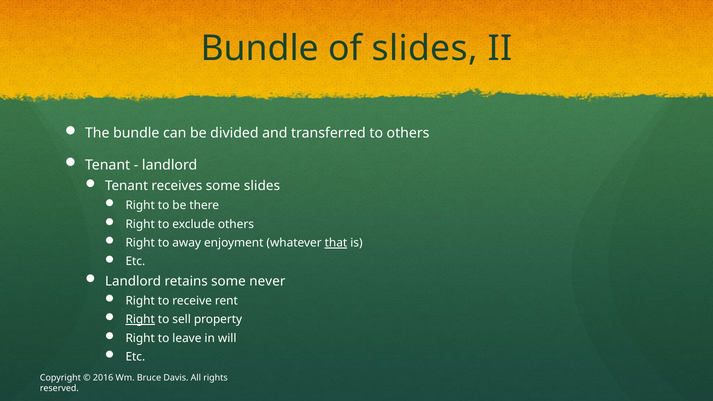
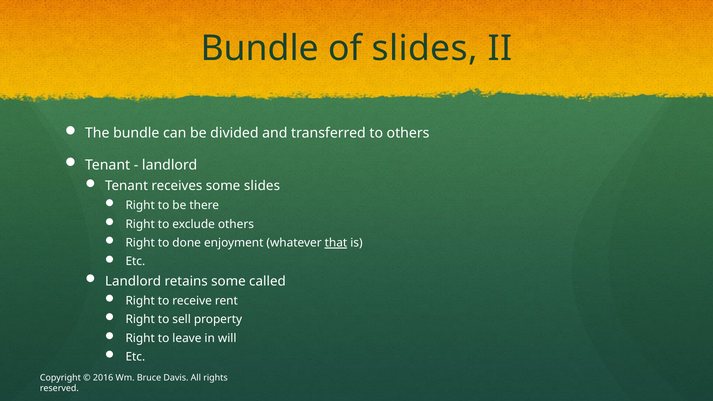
away: away -> done (187, 243)
never: never -> called (267, 281)
Right underline: present -> none (140, 319)
